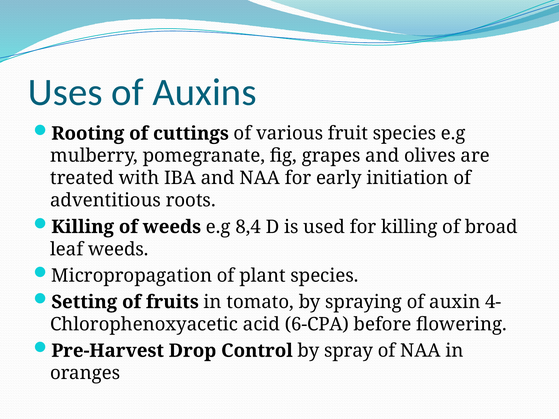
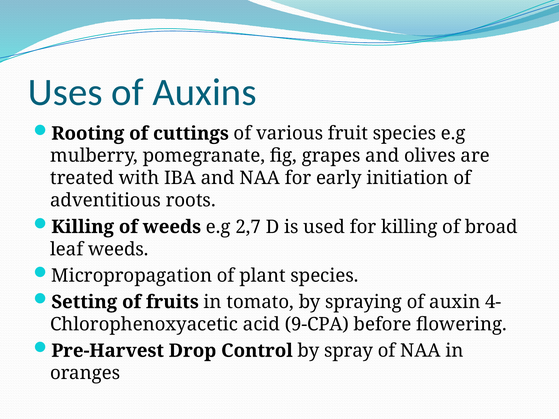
8,4: 8,4 -> 2,7 (248, 227)
6-CPA: 6-CPA -> 9-CPA (317, 325)
